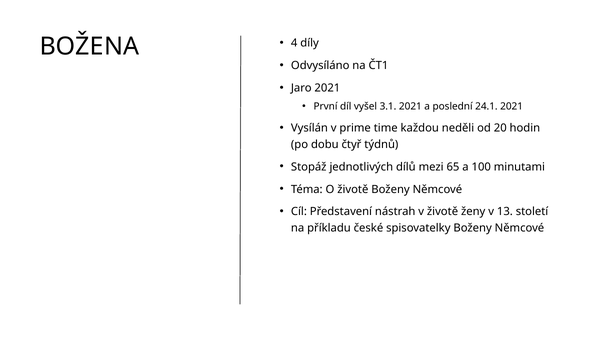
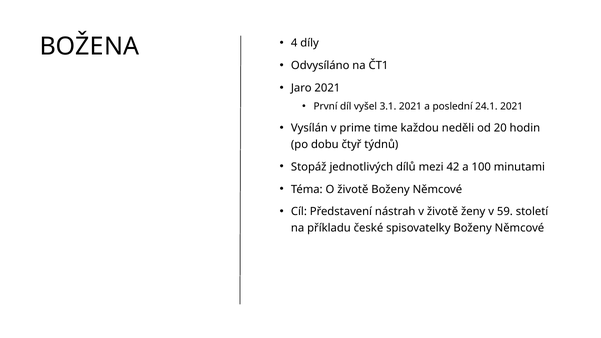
65: 65 -> 42 (453, 167)
13: 13 -> 59 (505, 212)
